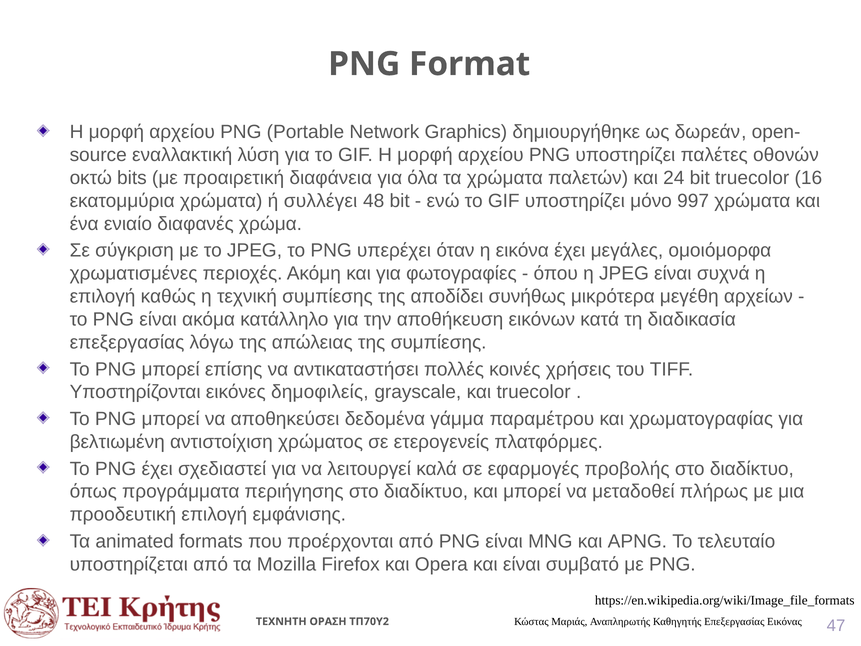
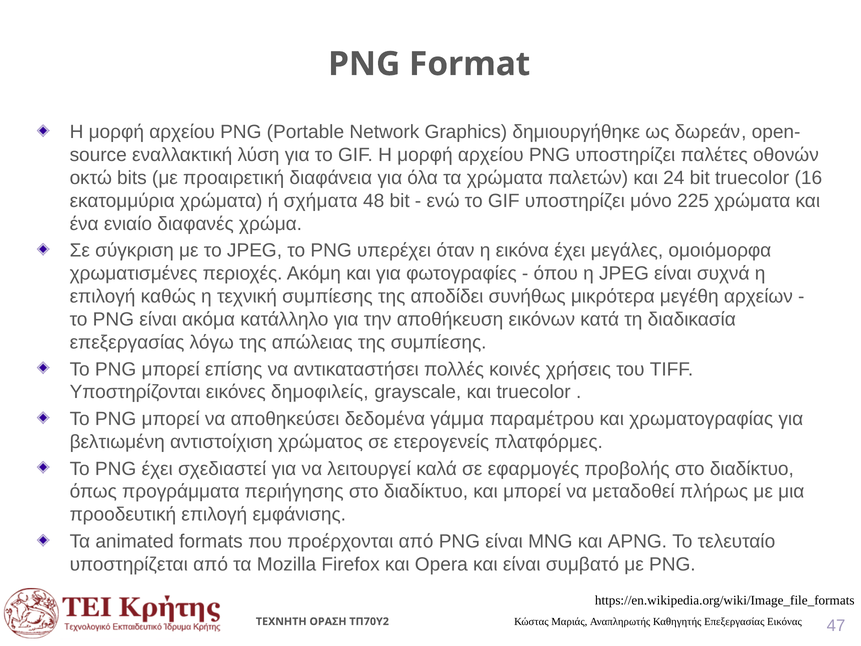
συλλέγει: συλλέγει -> σχήματα (321, 201)
997: 997 -> 225 (693, 201)
